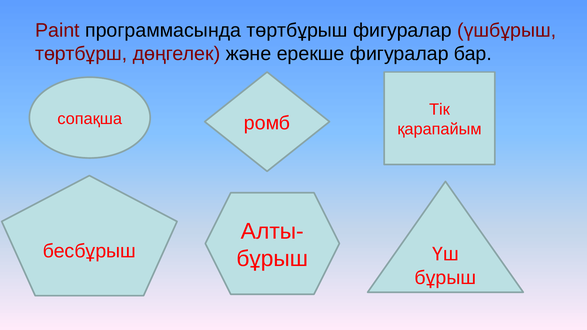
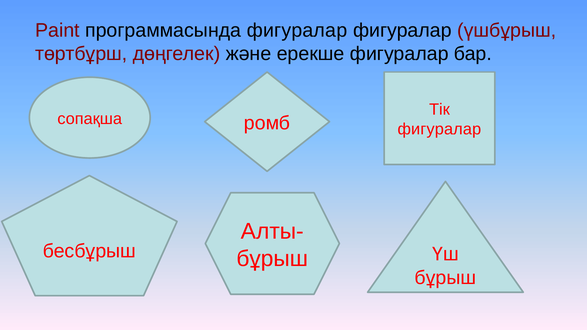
программасында төртбұрыш: төртбұрыш -> фигуралар (297, 30)
қарапайым: қарапайым -> фигуралар (439, 129)
